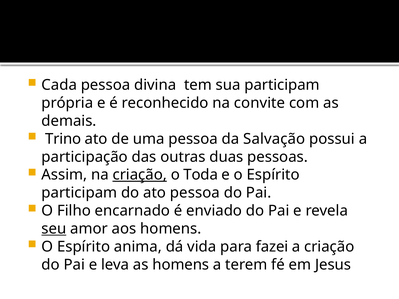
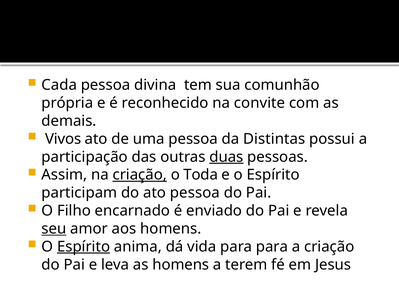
sua participam: participam -> comunhão (282, 85)
Trino: Trino -> Vivos (63, 139)
Salvação: Salvação -> Distintas (274, 139)
duas underline: none -> present (226, 157)
Espírito underline: none -> present (84, 247)
para fazei: fazei -> para (272, 247)
